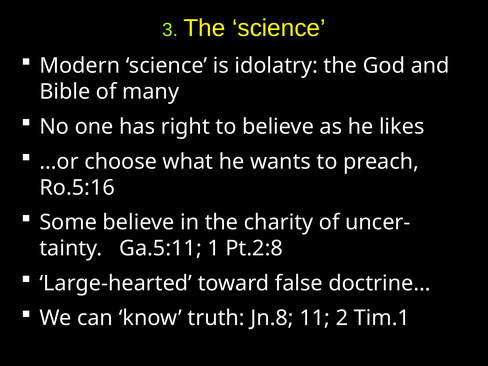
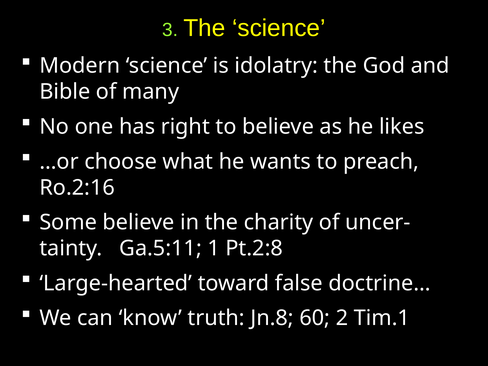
Ro.5:16: Ro.5:16 -> Ro.2:16 (77, 188)
11: 11 -> 60 (315, 318)
